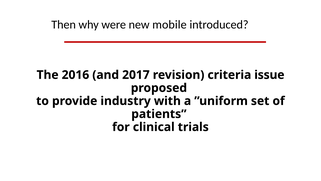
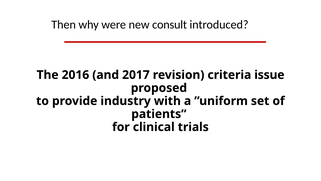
mobile: mobile -> consult (170, 25)
